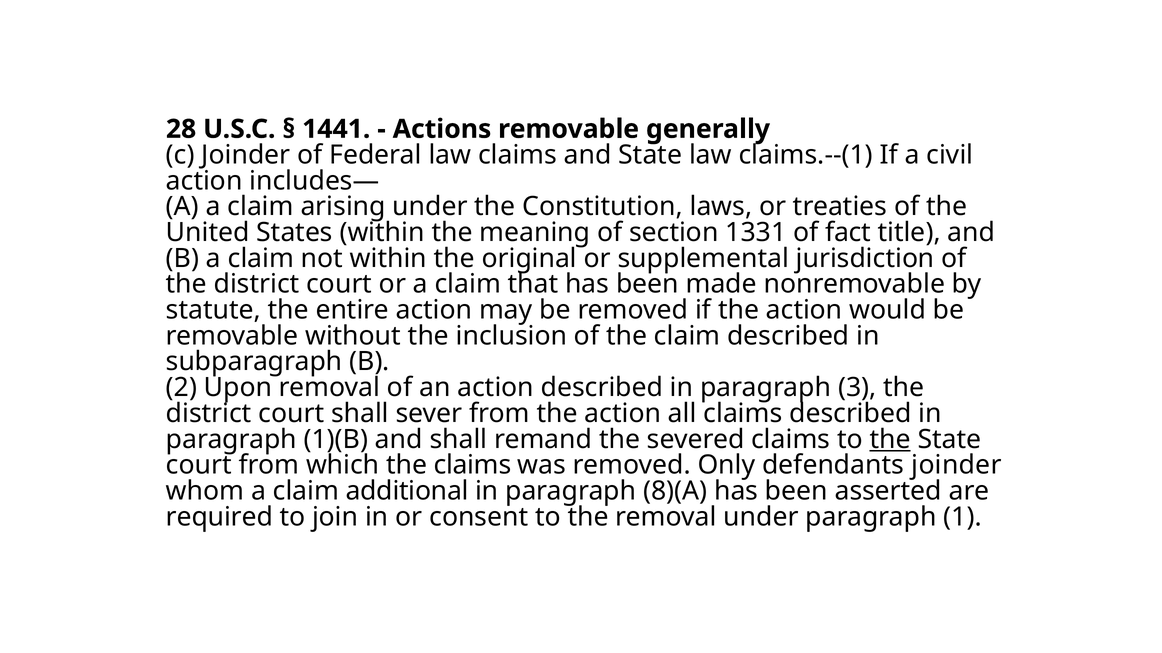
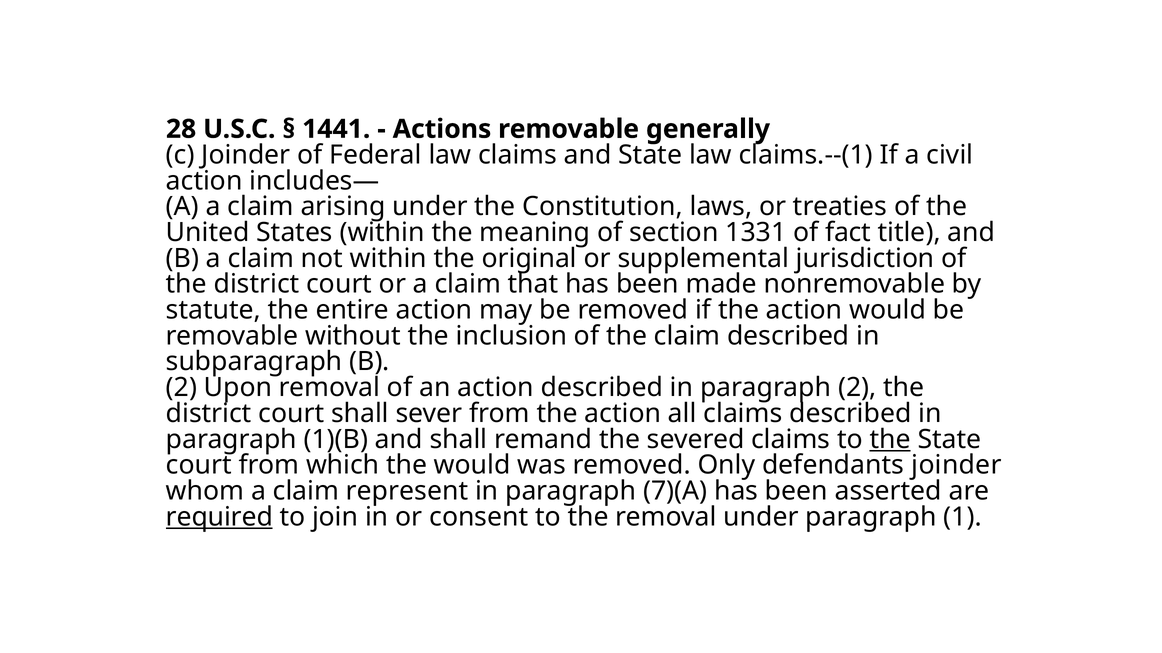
paragraph 3: 3 -> 2 (857, 388)
the claims: claims -> would (472, 466)
additional: additional -> represent (407, 491)
8)(A: 8)(A -> 7)(A (675, 491)
required underline: none -> present (219, 517)
